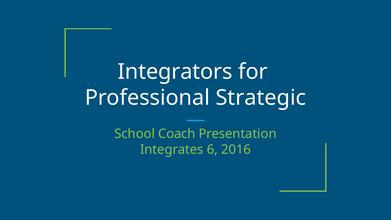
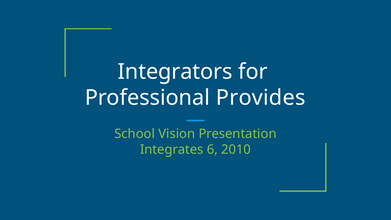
Strategic: Strategic -> Provides (261, 98)
Coach: Coach -> Vision (177, 134)
2016: 2016 -> 2010 (236, 149)
